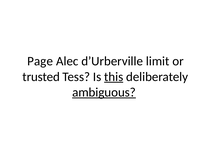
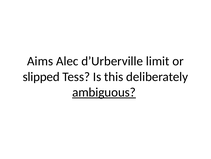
Page: Page -> Aims (40, 61)
trusted: trusted -> slipped (41, 76)
this underline: present -> none (114, 76)
